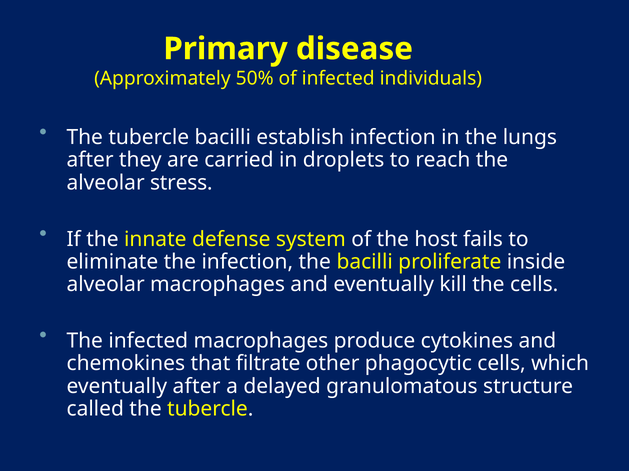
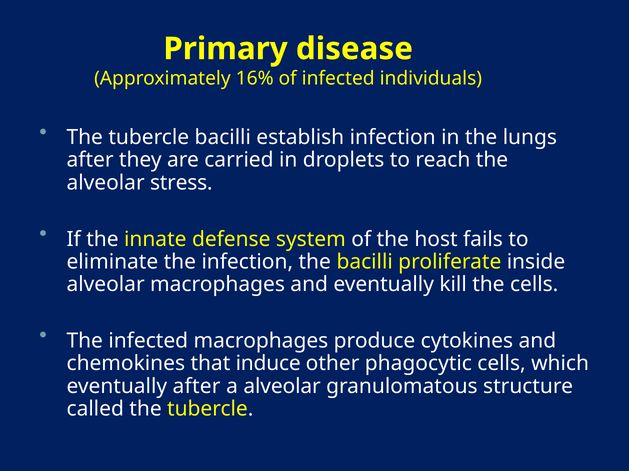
50%: 50% -> 16% (255, 78)
filtrate: filtrate -> induce (268, 364)
a delayed: delayed -> alveolar (282, 387)
